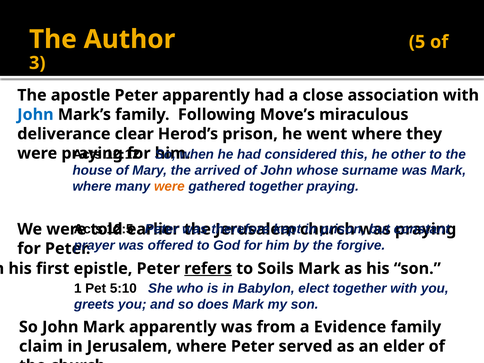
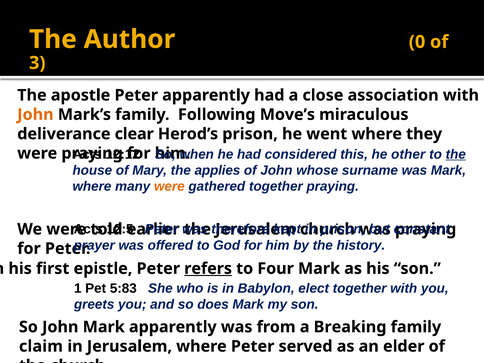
5: 5 -> 0 (417, 42)
John colour: blue -> orange (35, 115)
the underline: none -> present (456, 154)
arrived: arrived -> applies (217, 170)
forgive: forgive -> history (361, 245)
Soils: Soils -> Four (276, 269)
5:10: 5:10 -> 5:83 (123, 288)
Evidence: Evidence -> Breaking (350, 327)
